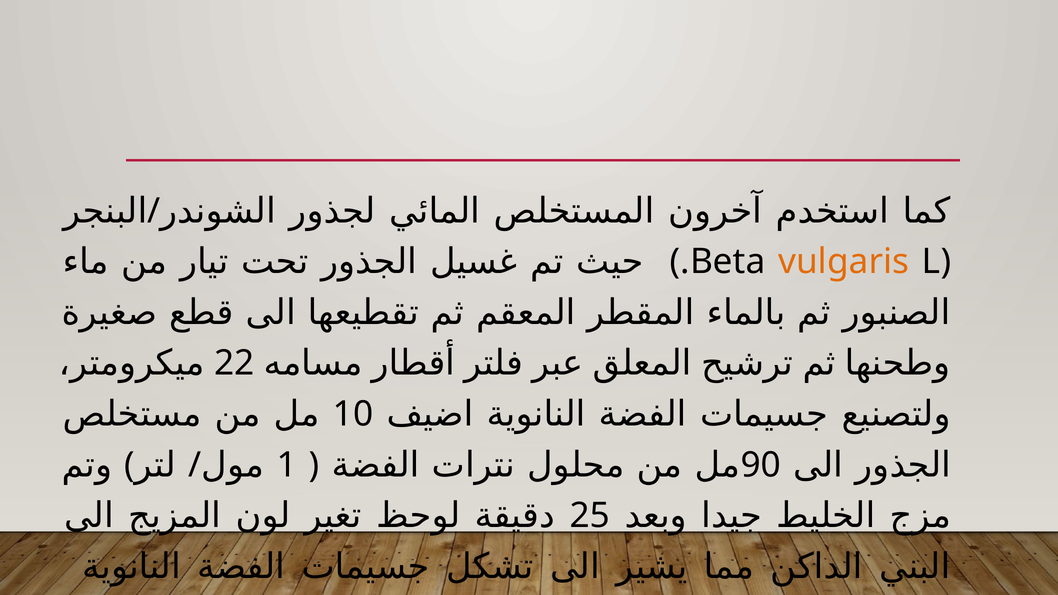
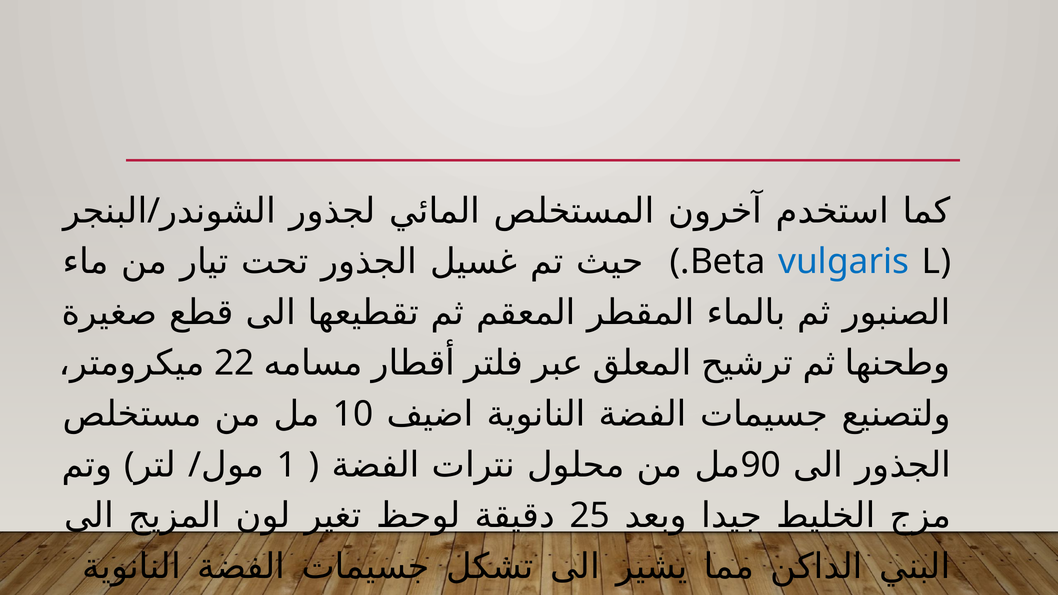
vulgaris colour: orange -> blue (844, 262)
